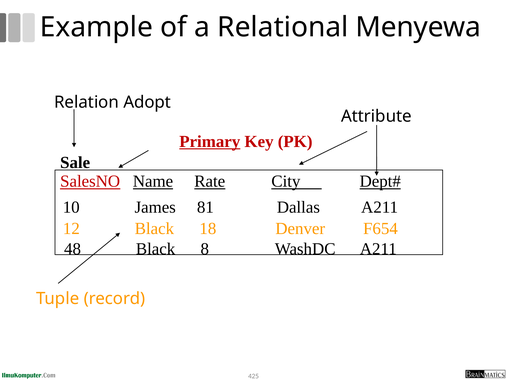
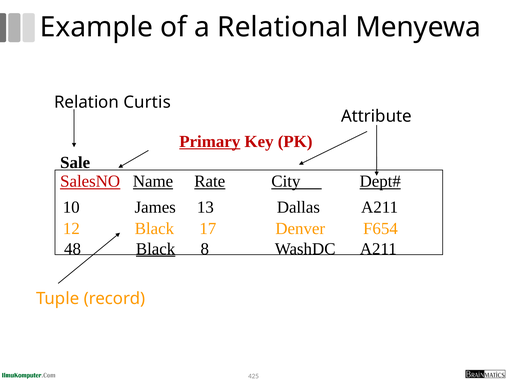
Adopt: Adopt -> Curtis (147, 102)
81: 81 -> 13 (205, 207)
18: 18 -> 17 (208, 229)
Black underline: none -> present (156, 249)
